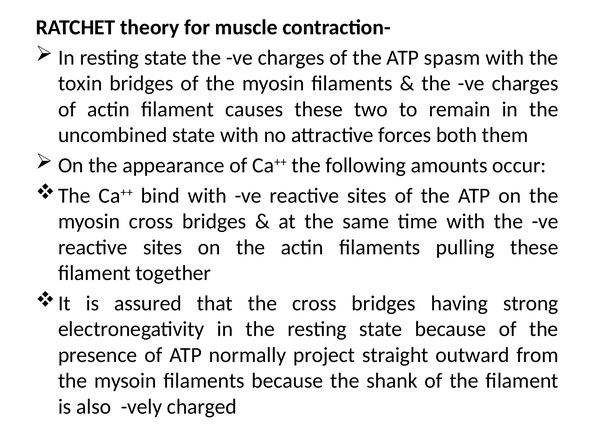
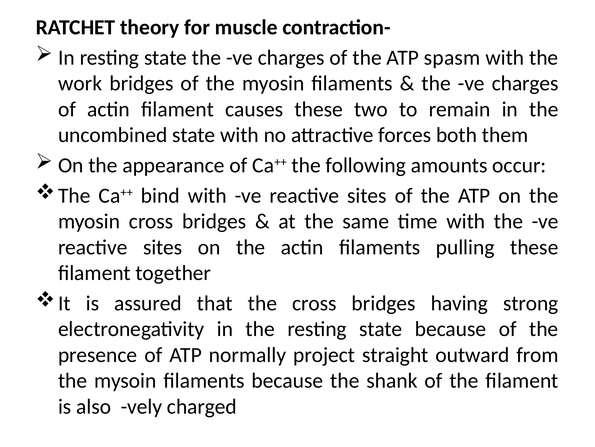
toxin: toxin -> work (80, 83)
